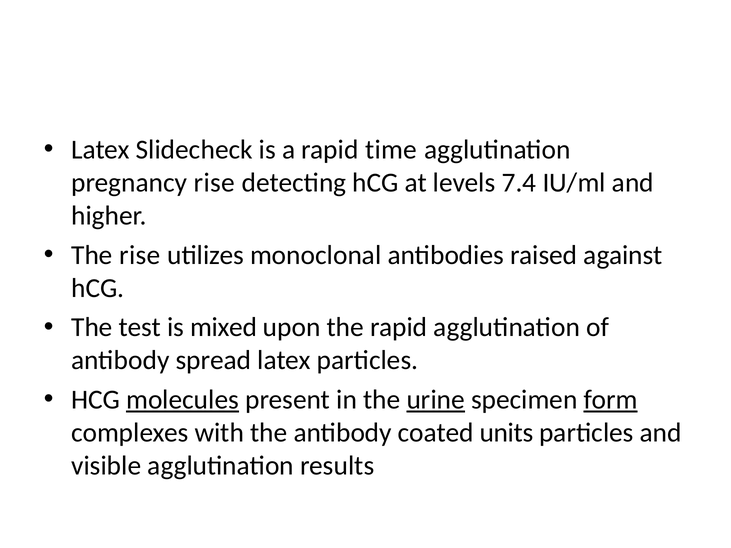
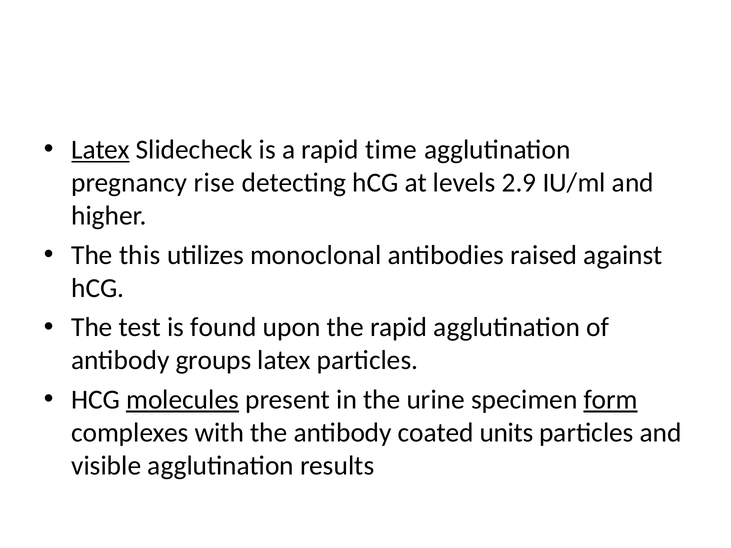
Latex underline: none -> present (101, 150)
7.4: 7.4 -> 2.9 (519, 183)
The rise: rise -> this (140, 255)
mixed: mixed -> found (223, 328)
spread: spread -> groups (214, 361)
urine underline: present -> none (436, 400)
